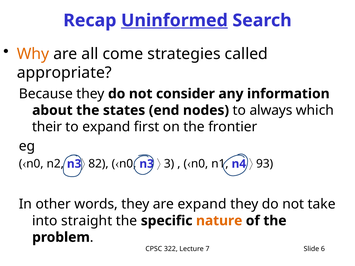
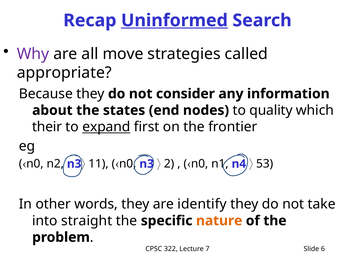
Why colour: orange -> purple (33, 54)
come: come -> move (123, 54)
always: always -> quality (271, 110)
expand underline: none -> present (106, 127)
82: 82 -> 11 (98, 164)
3: 3 -> 2 (169, 164)
93: 93 -> 53 (265, 164)
are expand: expand -> identify (202, 204)
